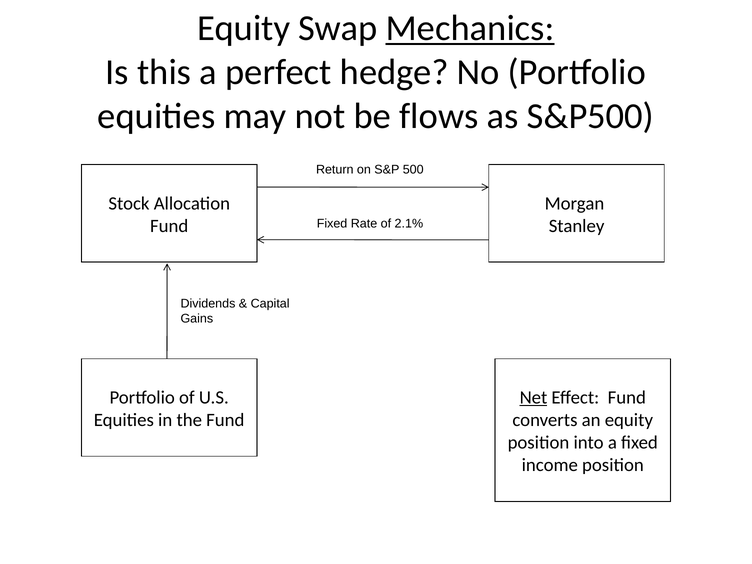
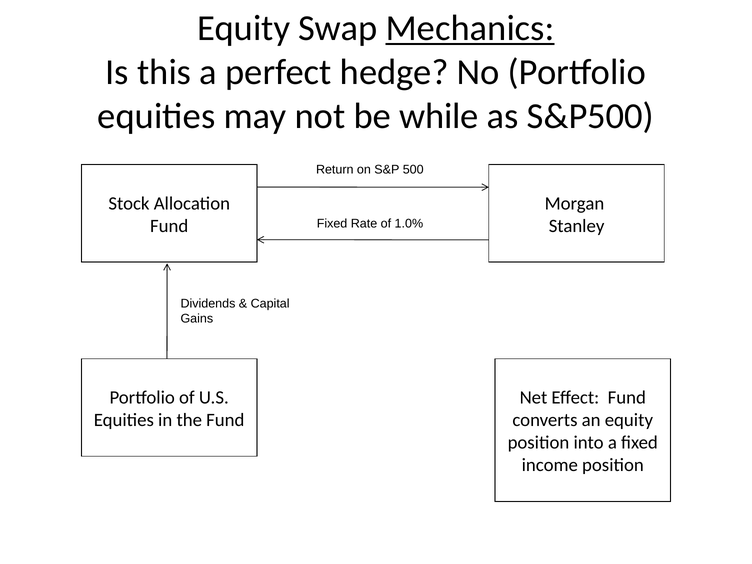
flows: flows -> while (439, 116)
2.1%: 2.1% -> 1.0% (409, 223)
Net underline: present -> none (533, 398)
